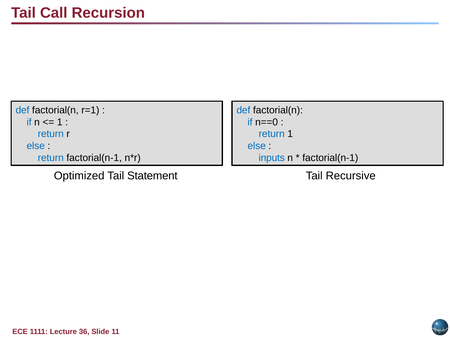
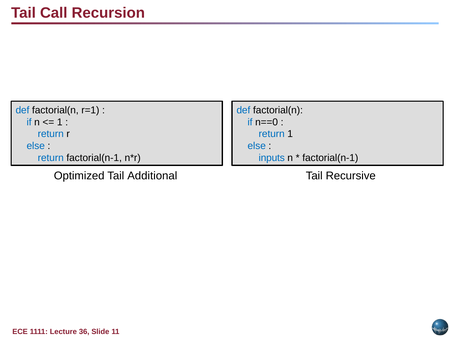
Statement: Statement -> Additional (152, 176)
